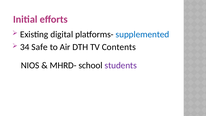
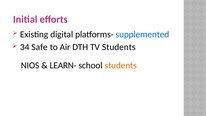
TV Contents: Contents -> Students (119, 47)
MHRD-: MHRD- -> LEARN- (63, 65)
students colour: purple -> orange (121, 65)
